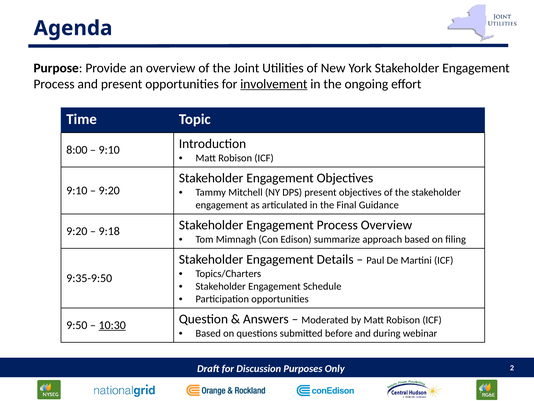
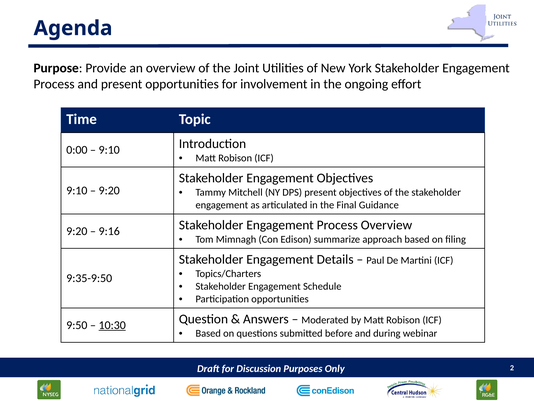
involvement underline: present -> none (274, 84)
8:00: 8:00 -> 0:00 (77, 150)
9:18: 9:18 -> 9:16 (109, 231)
